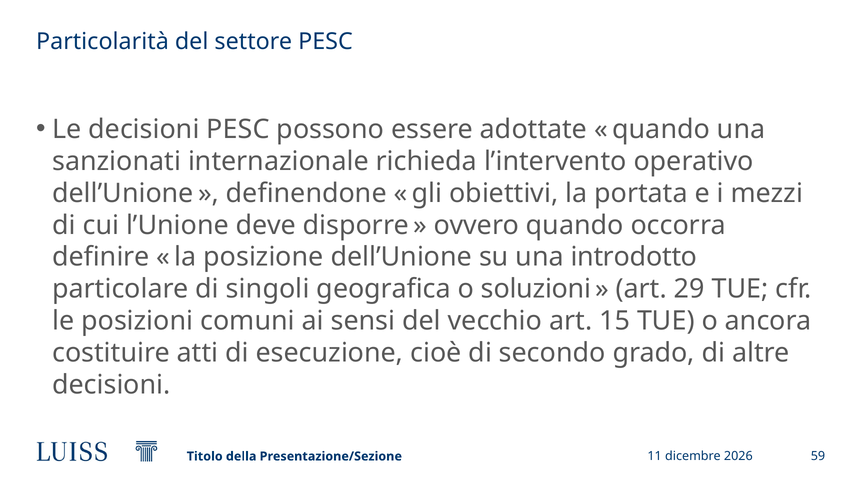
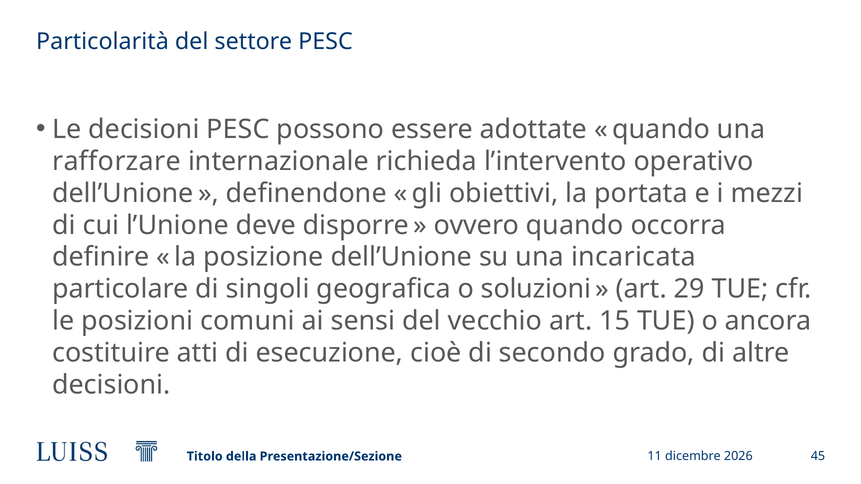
sanzionati: sanzionati -> rafforzare (116, 161)
introdotto: introdotto -> incaricata (634, 257)
59: 59 -> 45 (818, 457)
